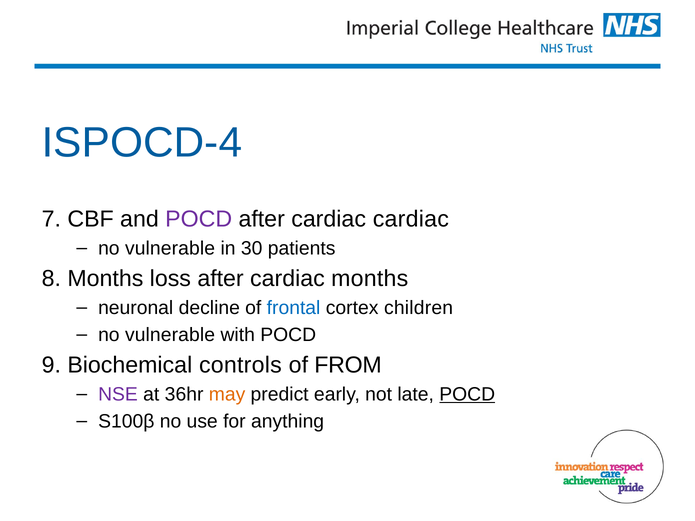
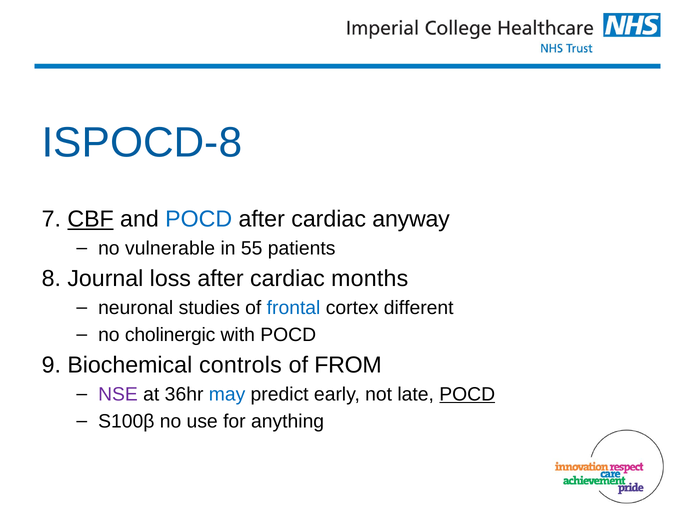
ISPOCD-4: ISPOCD-4 -> ISPOCD-8 (142, 143)
CBF underline: none -> present (91, 219)
POCD colour: purple -> blue (199, 219)
cardiac cardiac: cardiac -> anyway (411, 219)
30: 30 -> 55 (252, 249)
8 Months: Months -> Journal (105, 279)
decline: decline -> studies (209, 308)
children: children -> different (419, 308)
vulnerable: vulnerable -> cholinergic (170, 335)
may colour: orange -> blue (227, 394)
